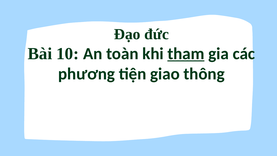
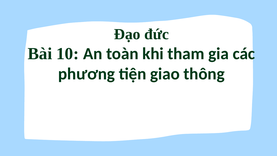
tham underline: present -> none (186, 54)
